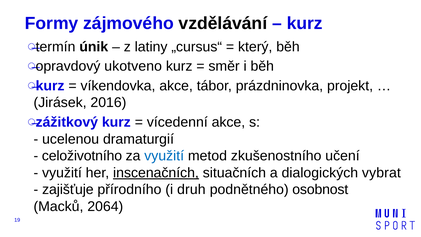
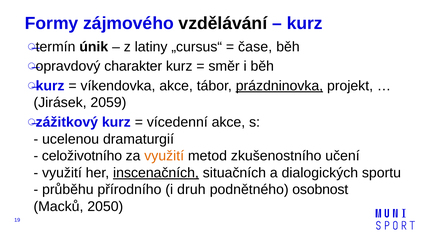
který: který -> čase (255, 47)
ukotveno: ukotveno -> charakter (133, 66)
prázdninovka underline: none -> present (279, 86)
2016: 2016 -> 2059 (108, 103)
využití colour: blue -> orange (164, 156)
vybrat: vybrat -> sportu (381, 173)
zajišťuje: zajišťuje -> průběhu (68, 189)
2064: 2064 -> 2050 (105, 206)
